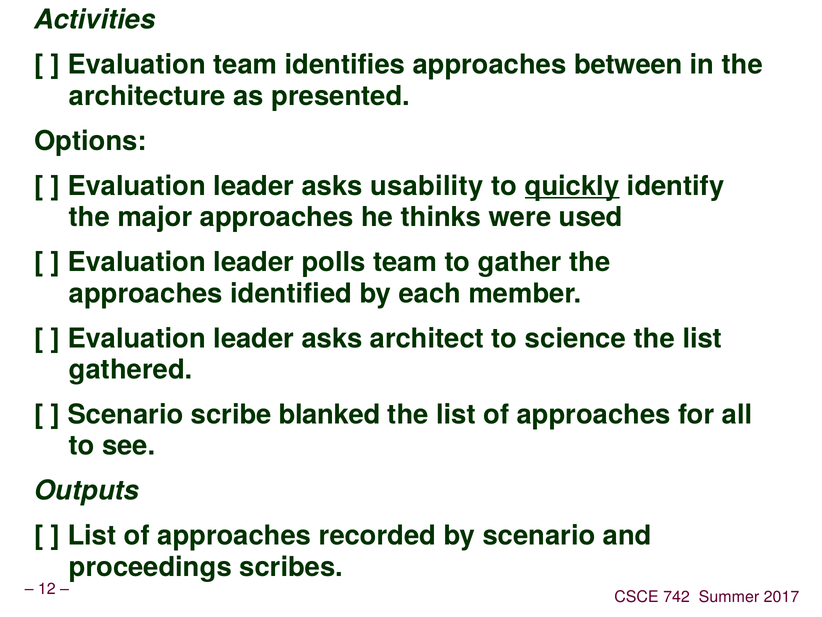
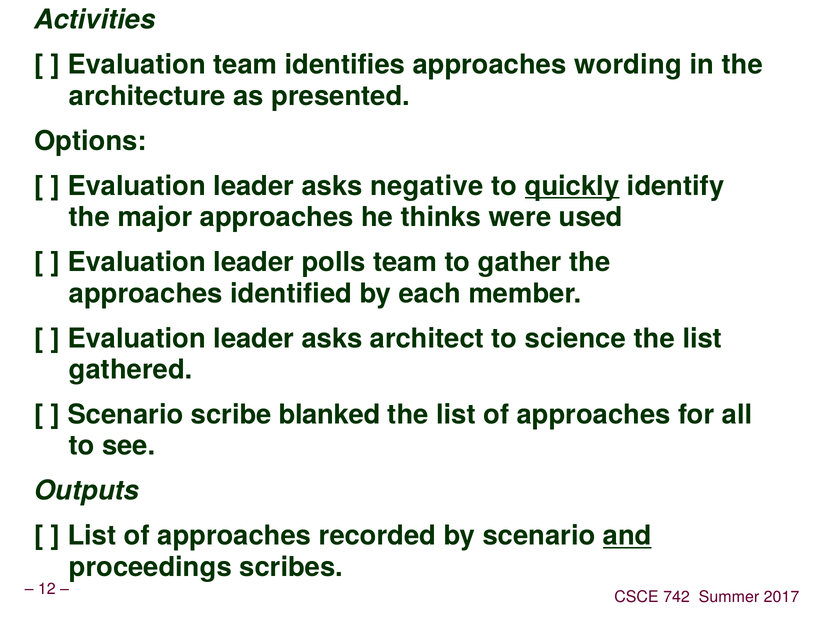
between: between -> wording (628, 65)
usability: usability -> negative (427, 186)
and underline: none -> present (627, 535)
